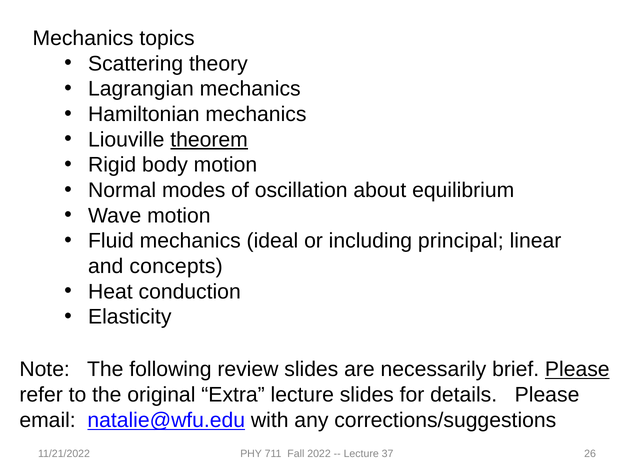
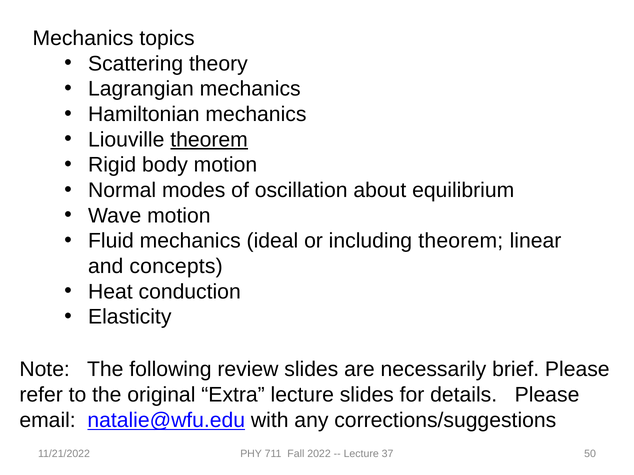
including principal: principal -> theorem (461, 241)
Please underline: present -> none (577, 370)
26: 26 -> 50 (590, 454)
